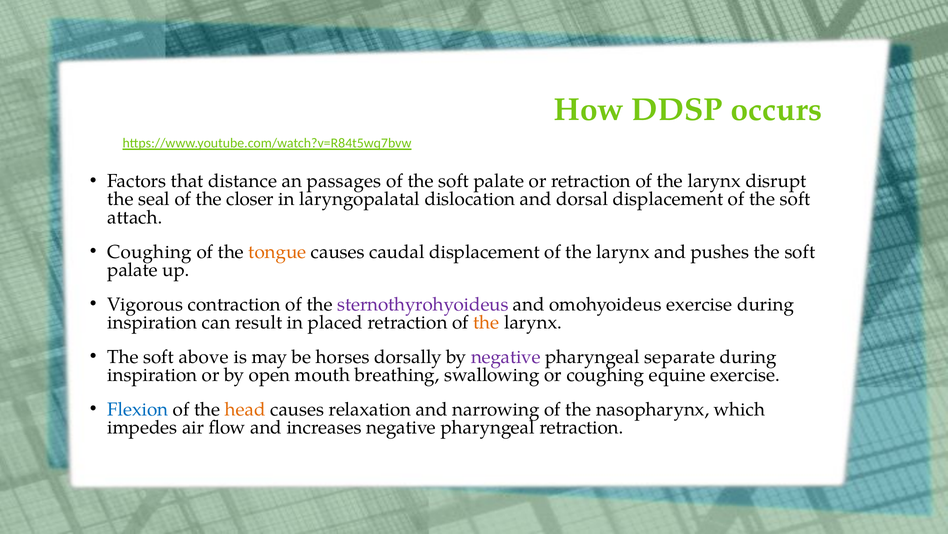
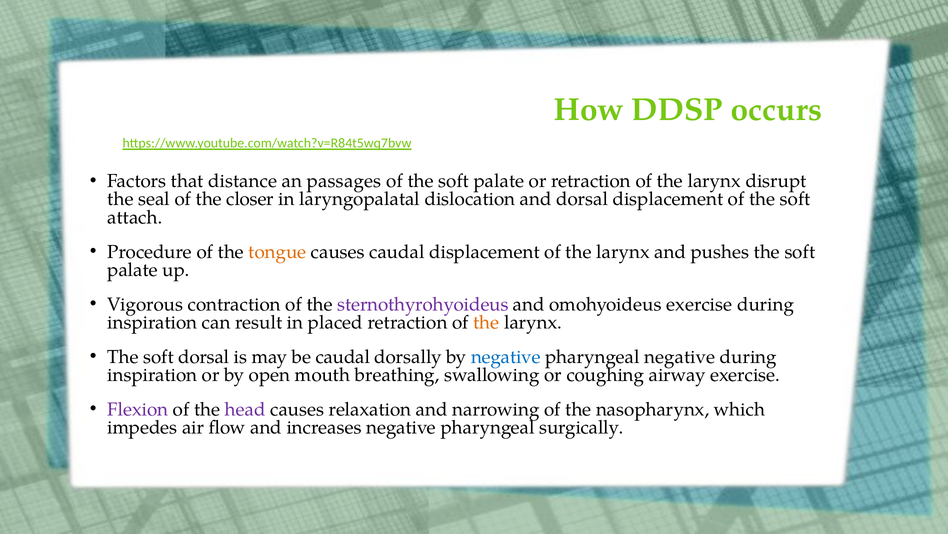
Coughing: Coughing -> Procedure (150, 252)
soft above: above -> dorsal (204, 356)
be horses: horses -> caudal (343, 356)
negative colour: purple -> blue (506, 356)
pharyngeal separate: separate -> negative (680, 356)
equine: equine -> airway (677, 375)
Flexion colour: blue -> purple (138, 409)
head colour: orange -> purple (245, 409)
pharyngeal retraction: retraction -> surgically (581, 427)
